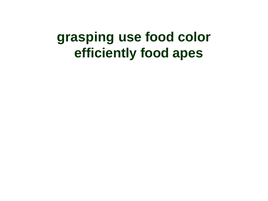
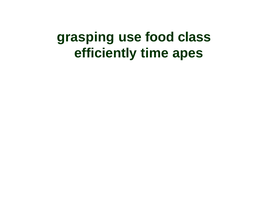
color: color -> class (194, 37)
efficiently food: food -> time (155, 53)
